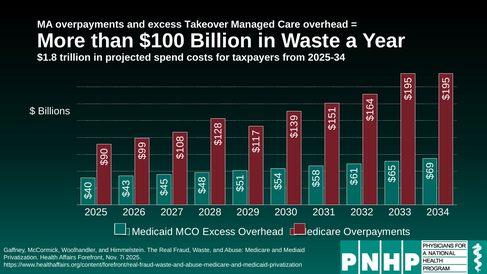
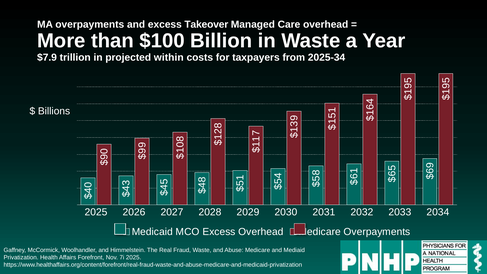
$1.8: $1.8 -> $7.9 (47, 57)
spend: spend -> within (169, 57)
